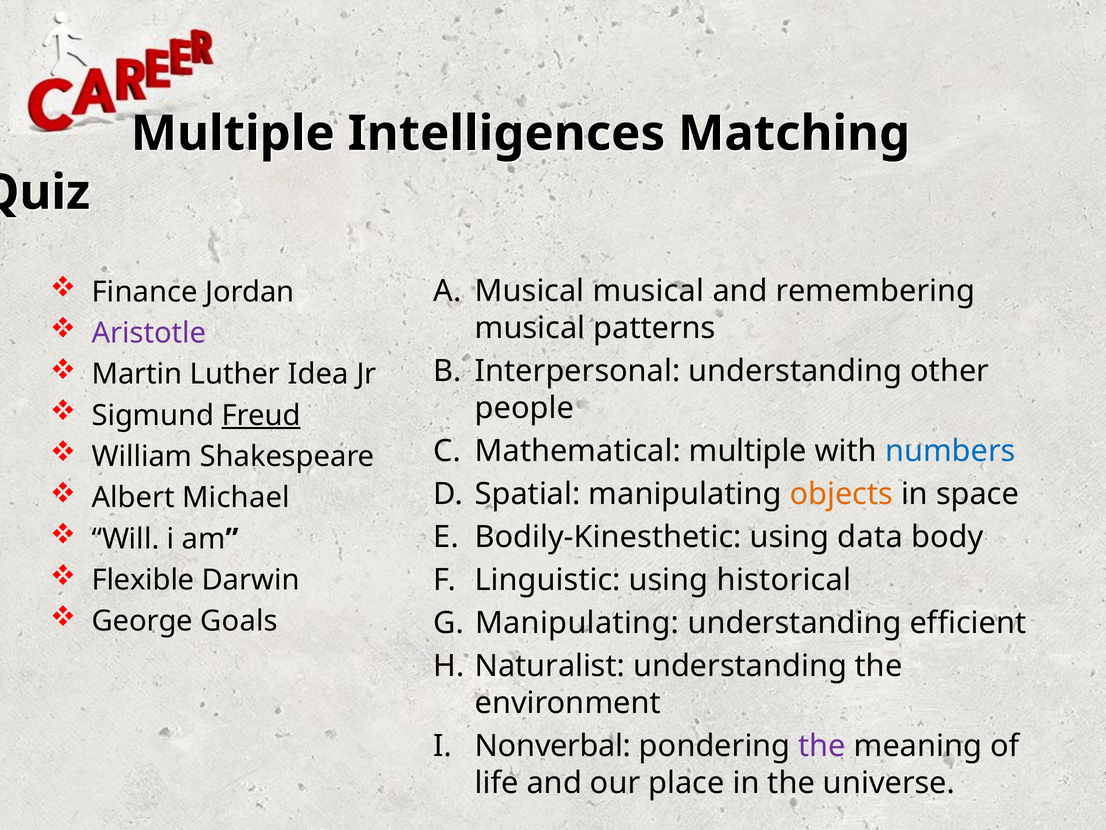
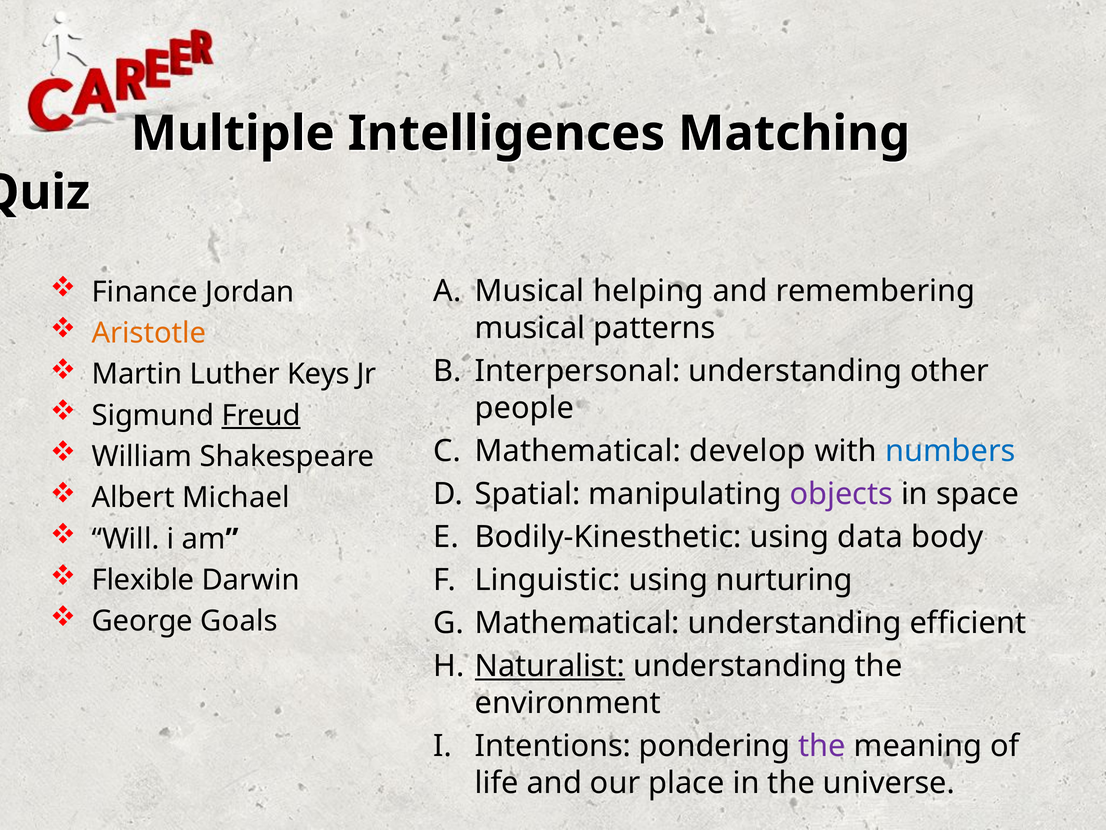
Musical musical: musical -> helping (648, 291)
Aristotle colour: purple -> orange (149, 333)
Idea: Idea -> Keys (318, 374)
Mathematical multiple: multiple -> develop (748, 451)
objects colour: orange -> purple (841, 494)
historical: historical -> nurturing (784, 580)
Manipulating: Manipulating -> Mathematical (577, 623)
Naturalist underline: none -> present (550, 666)
Nonverbal: Nonverbal -> Intentions (553, 746)
